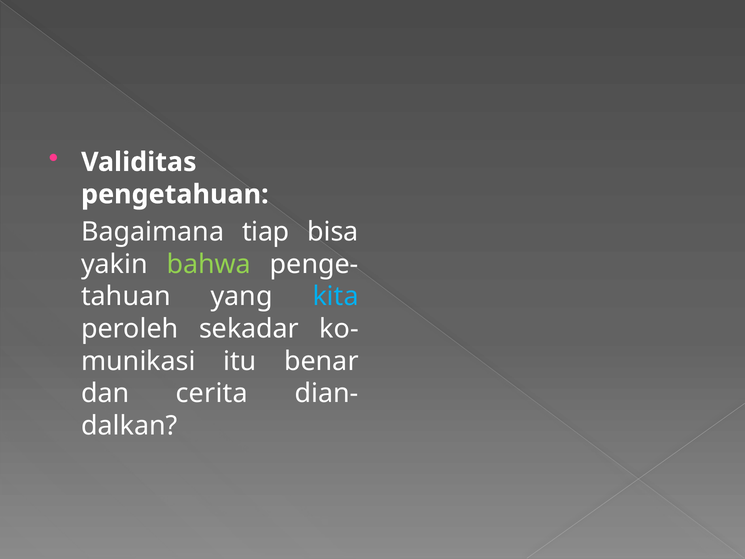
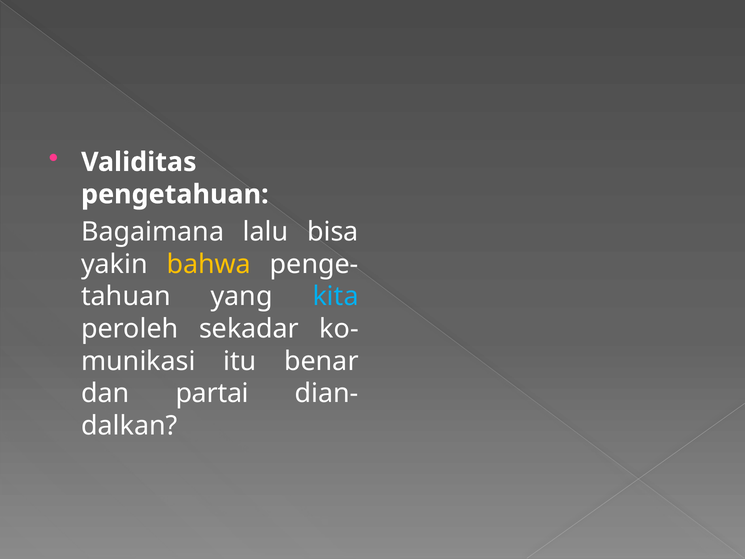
tiap: tiap -> lalu (266, 232)
bahwa colour: light green -> yellow (209, 264)
cerita: cerita -> partai (212, 393)
